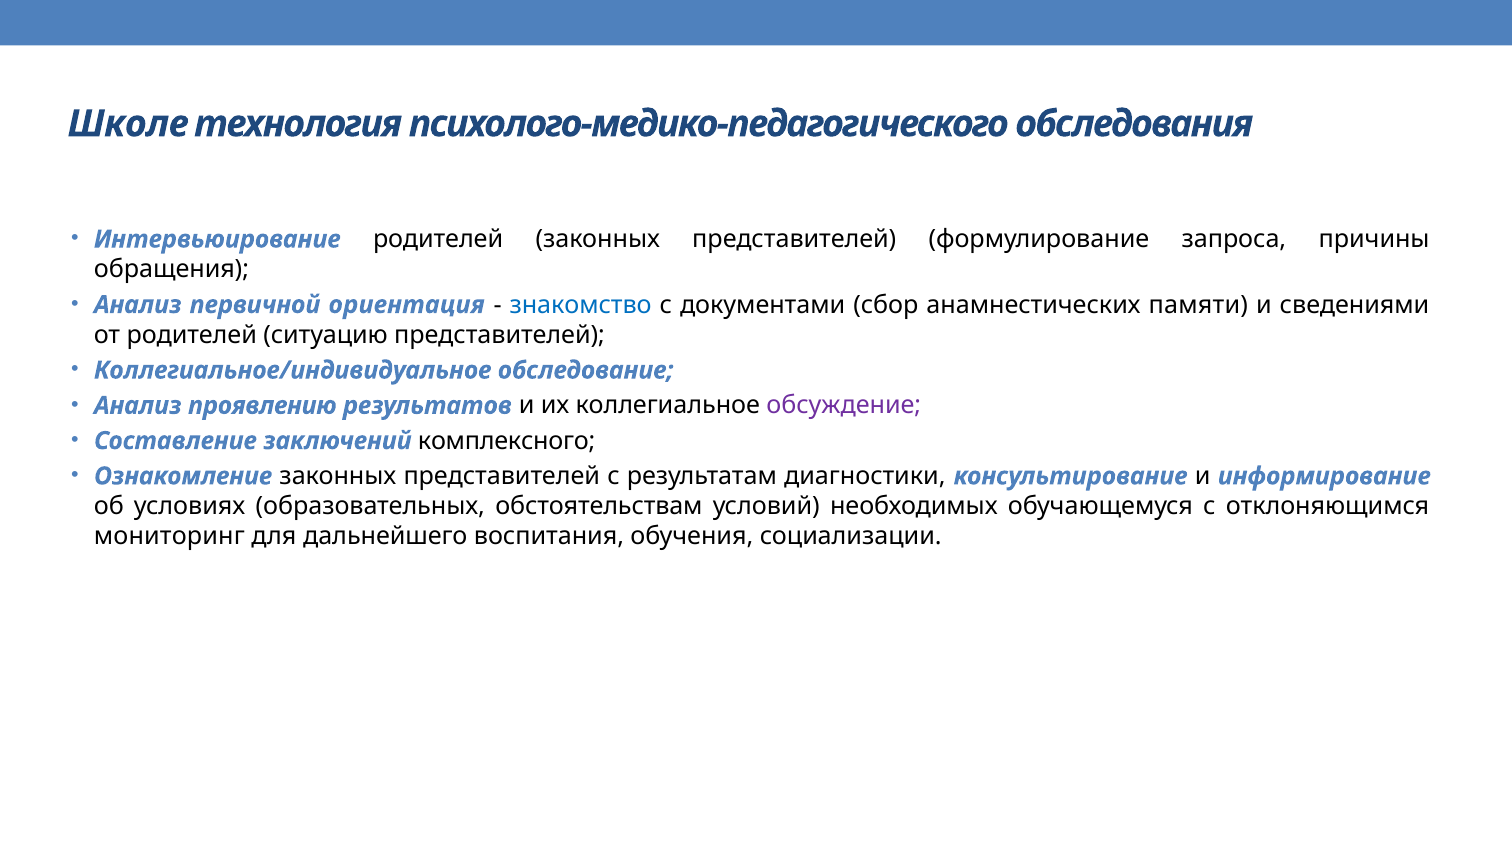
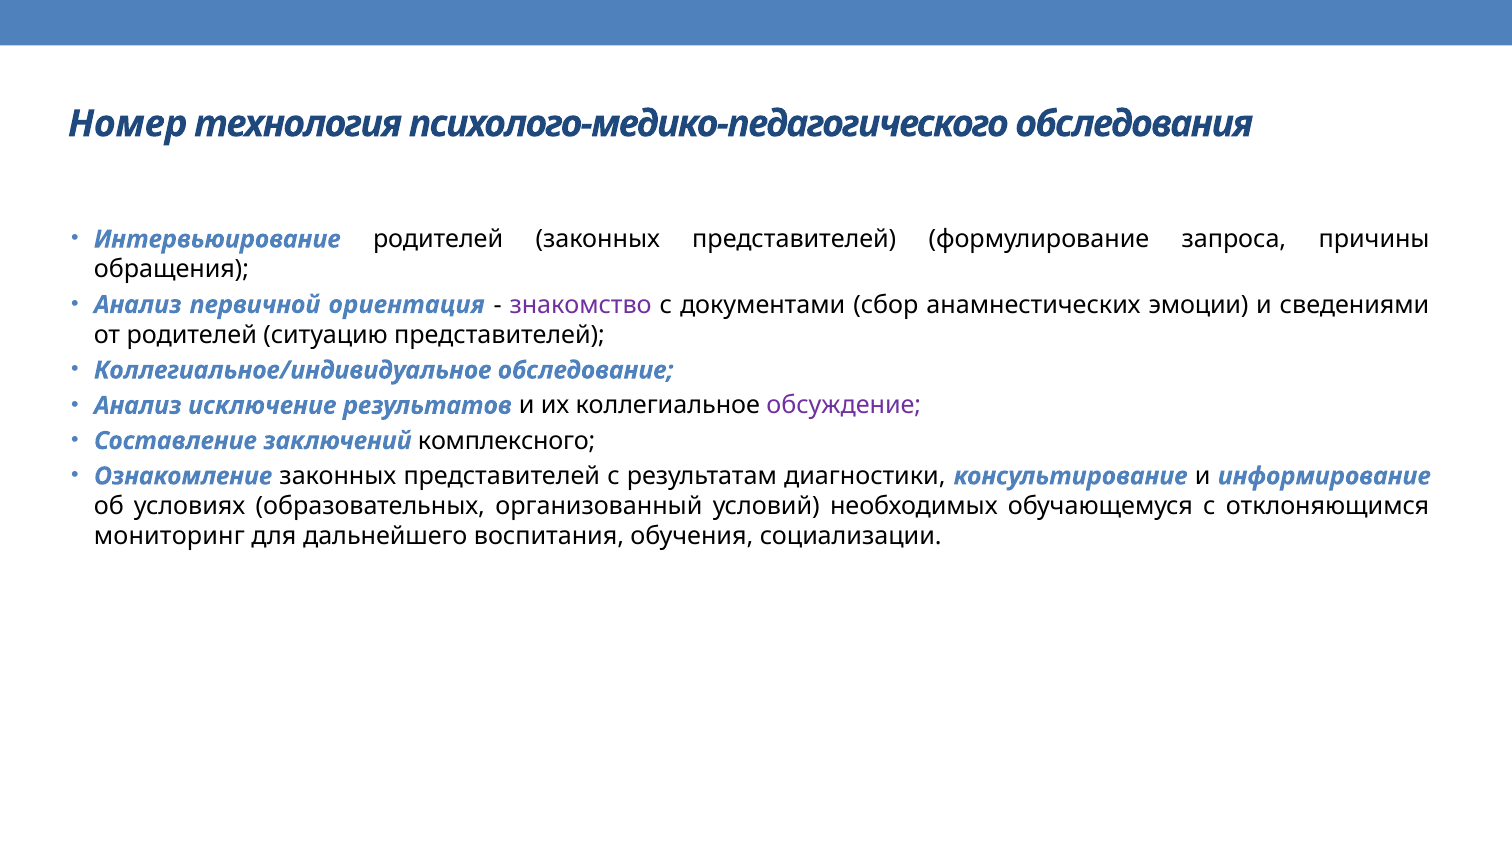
Школе: Школе -> Номер (128, 124)
знакомство colour: blue -> purple (581, 305)
памяти: памяти -> эмоции (1199, 305)
проявлению: проявлению -> исключение (262, 405)
обстоятельствам: обстоятельствам -> организованный (599, 506)
